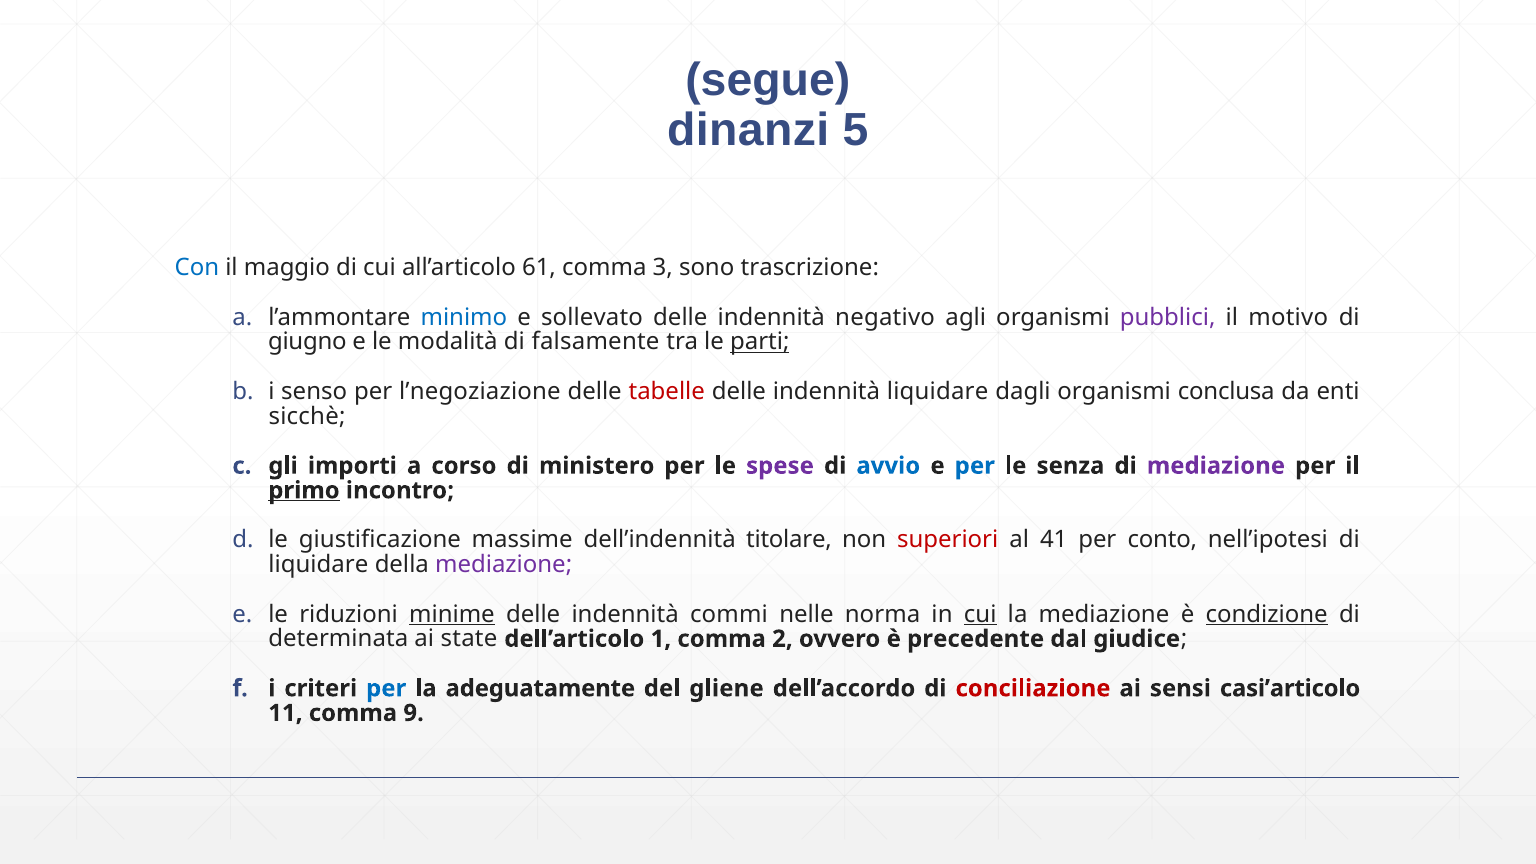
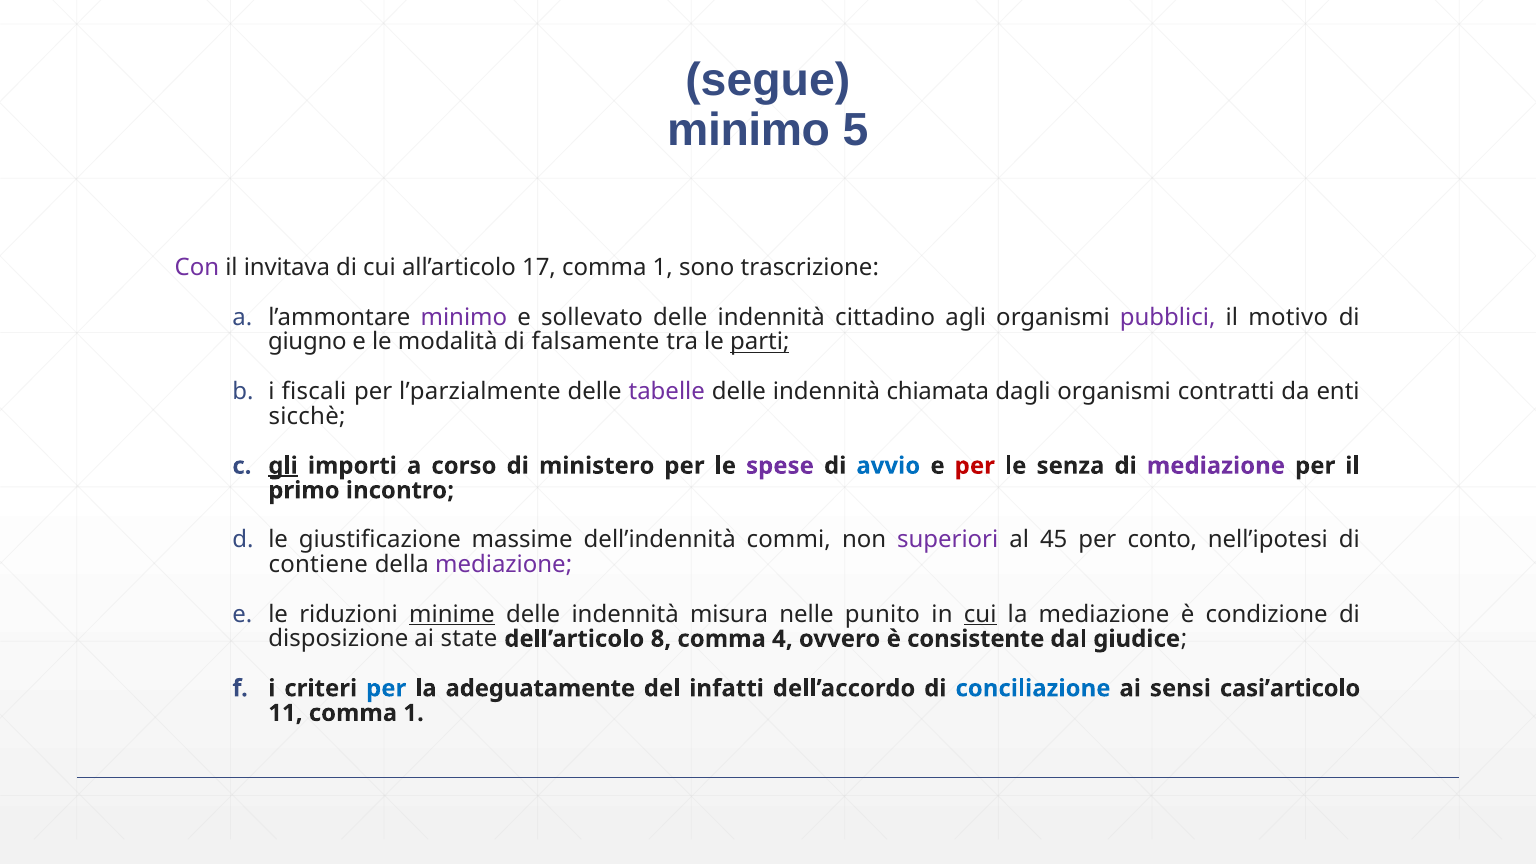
dinanzi: dinanzi -> minimo (749, 130)
Con colour: blue -> purple (197, 267)
maggio: maggio -> invitava (287, 267)
61: 61 -> 17 (539, 267)
3: 3 -> 1 (663, 267)
minimo colour: blue -> purple (464, 317)
negativo: negativo -> cittadino (885, 317)
senso: senso -> fiscali (314, 392)
l’negoziazione: l’negoziazione -> l’parzialmente (480, 392)
tabelle colour: red -> purple (667, 392)
indennità liquidare: liquidare -> chiamata (938, 392)
conclusa: conclusa -> contratti (1226, 392)
gli underline: none -> present (283, 466)
per colour: blue -> red (975, 466)
primo underline: present -> none (304, 490)
titolare: titolare -> commi (789, 540)
superiori colour: red -> purple (948, 540)
41: 41 -> 45 (1054, 540)
liquidare: liquidare -> contiene (318, 565)
commi: commi -> misura (729, 614)
norma: norma -> punito (882, 614)
condizione underline: present -> none (1267, 614)
determinata: determinata -> disposizione (338, 639)
1: 1 -> 8 (661, 639)
2: 2 -> 4 (782, 639)
precedente: precedente -> consistente (976, 639)
gliene: gliene -> infatti (727, 688)
conciliazione colour: red -> blue (1033, 688)
11 comma 9: 9 -> 1 (414, 713)
